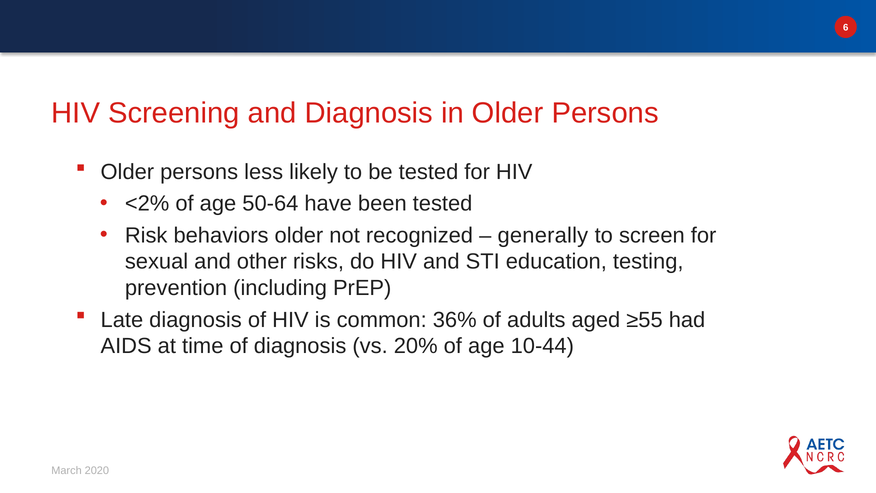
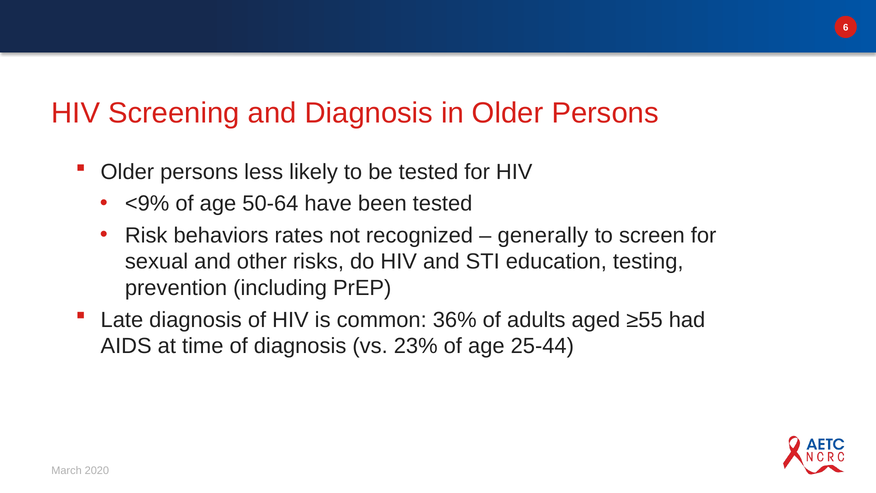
<2%: <2% -> <9% (147, 204)
behaviors older: older -> rates (299, 235)
20%: 20% -> 23% (416, 346)
10-44: 10-44 -> 25-44 (542, 346)
